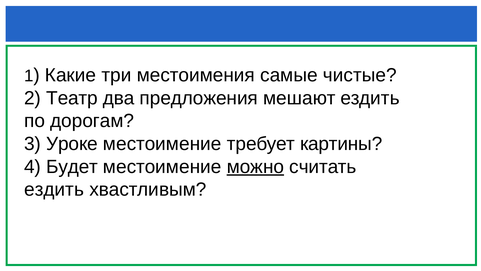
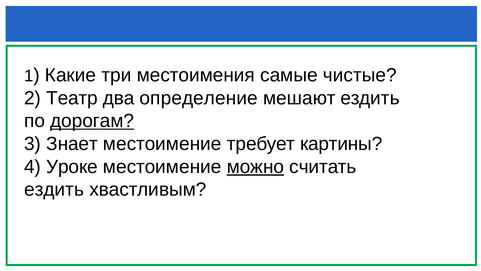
предложения: предложения -> определение (199, 98)
дорогам underline: none -> present (92, 121)
Уроке: Уроке -> Знает (72, 144)
Будет: Будет -> Уроке (72, 167)
